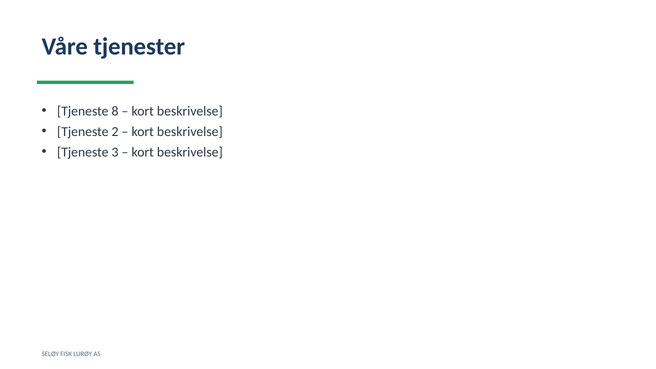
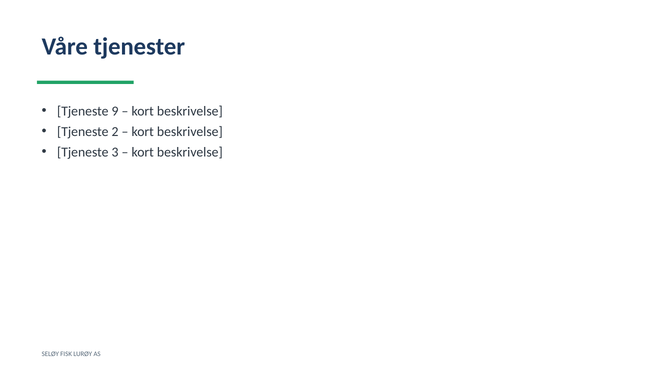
8: 8 -> 9 (115, 111)
